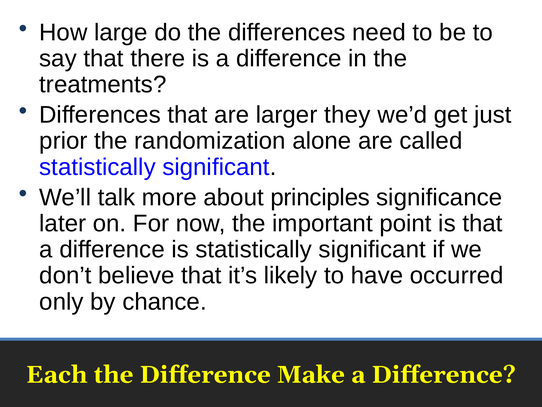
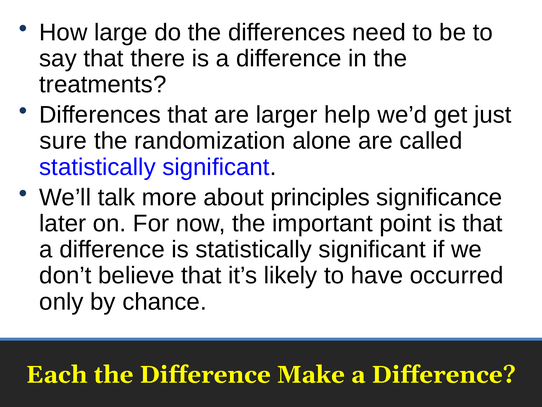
they: they -> help (347, 115)
prior: prior -> sure (63, 141)
